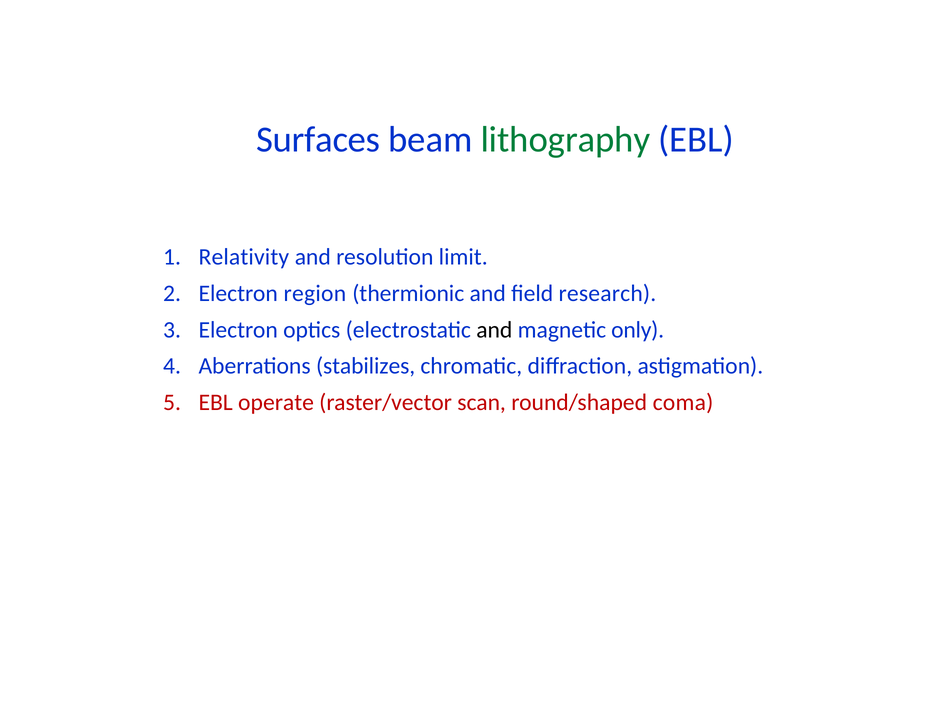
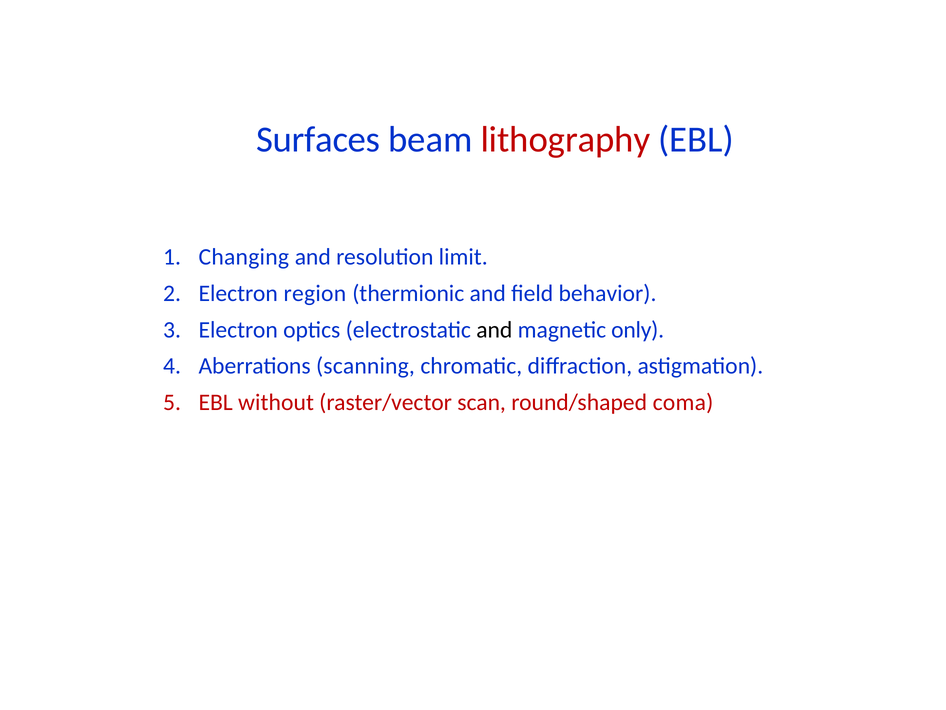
lithography colour: green -> red (565, 140)
Relativity: Relativity -> Changing (244, 257)
research: research -> behavior (608, 293)
stabilizes: stabilizes -> scanning (365, 366)
operate: operate -> without (276, 402)
